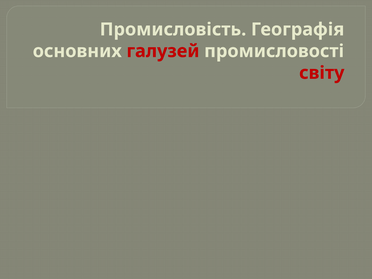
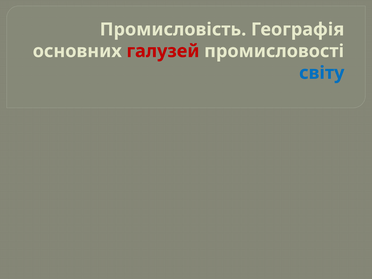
світу colour: red -> blue (322, 73)
